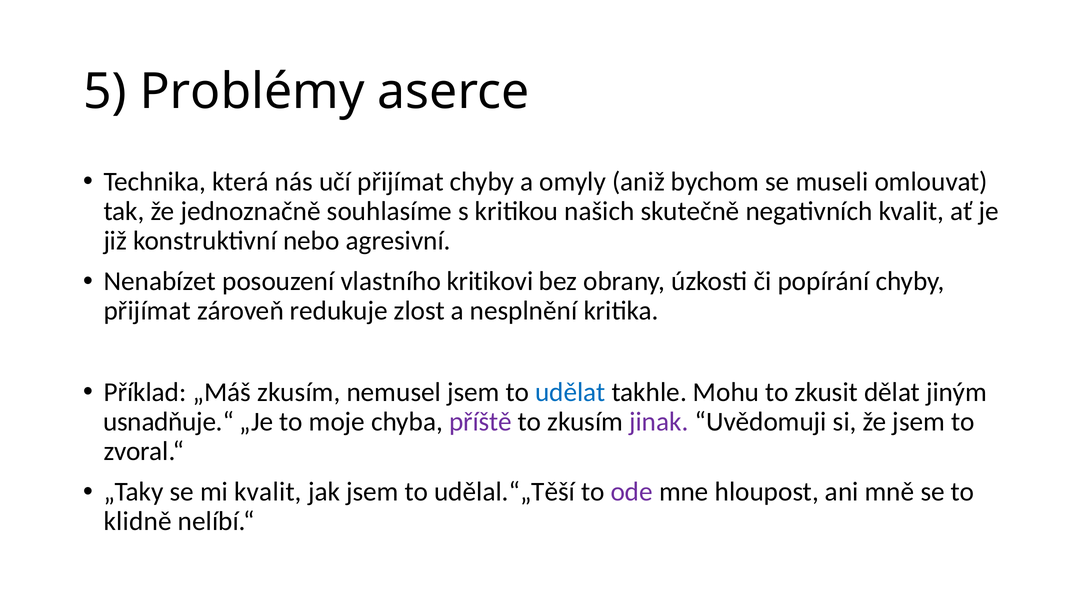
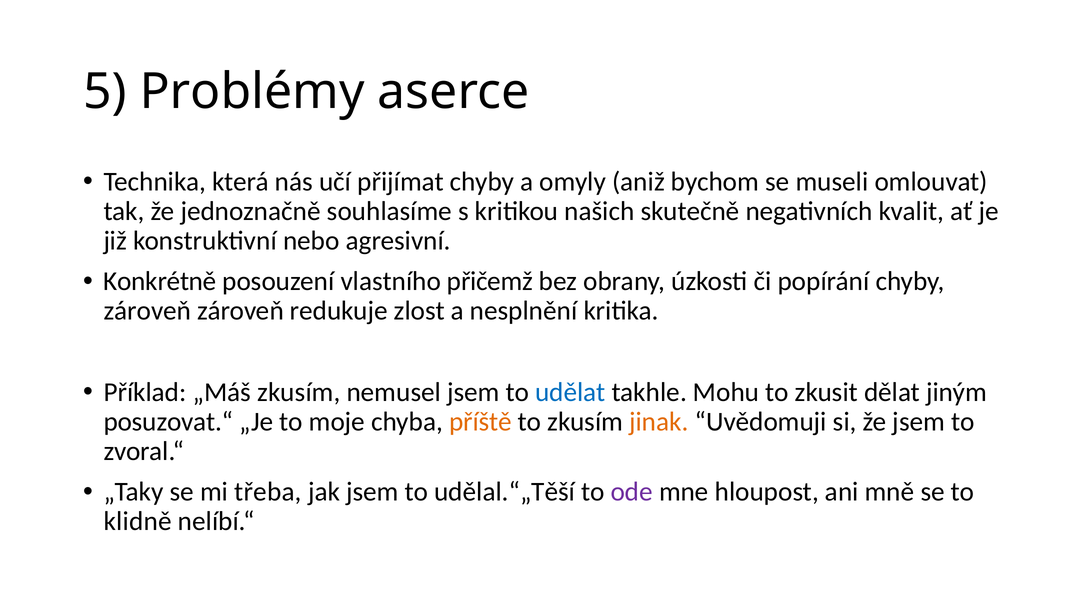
Nenabízet: Nenabízet -> Konkrétně (160, 281)
kritikovi: kritikovi -> přičemž (490, 281)
přijímat: přijímat -> zároveň (147, 311)
usnadňuje.“: usnadňuje.“ -> posuzovat.“ (168, 422)
příště colour: purple -> orange (480, 422)
jinak colour: purple -> orange (659, 422)
mi kvalit: kvalit -> třeba (268, 492)
